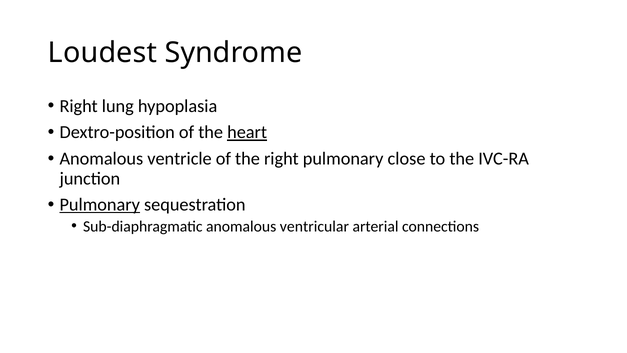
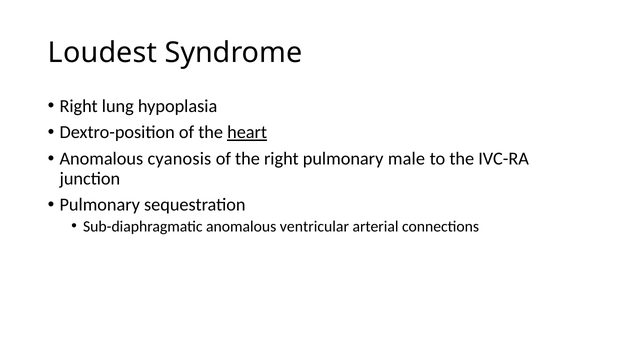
ventricle: ventricle -> cyanosis (179, 159)
close: close -> male (406, 159)
Pulmonary underline: present -> none (100, 205)
